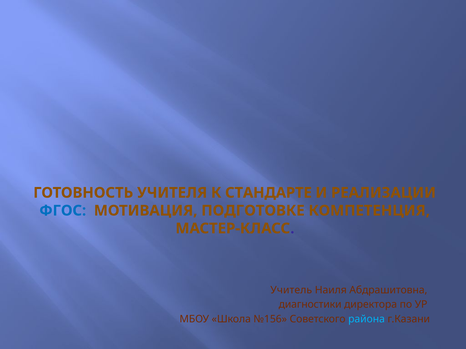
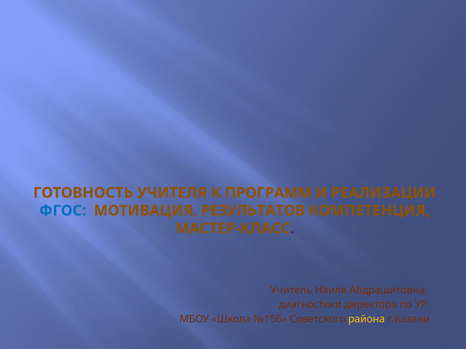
СТАНДАРТЕ: СТАНДАРТЕ -> ПРОГРАММ (268, 193)
ПОДГОТОВКЕ: ПОДГОТОВКЕ -> РЕЗУЛЬТАТОВ (253, 211)
района colour: light blue -> yellow (367, 319)
